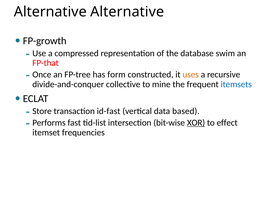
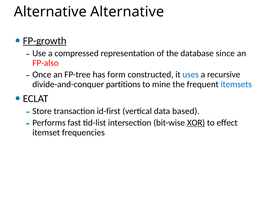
FP-growth underline: none -> present (45, 41)
swim: swim -> since (225, 53)
FP-that: FP-that -> FP-also (45, 63)
uses colour: orange -> blue (191, 74)
collective: collective -> partitions (123, 84)
id-fast: id-fast -> id-first (109, 111)
